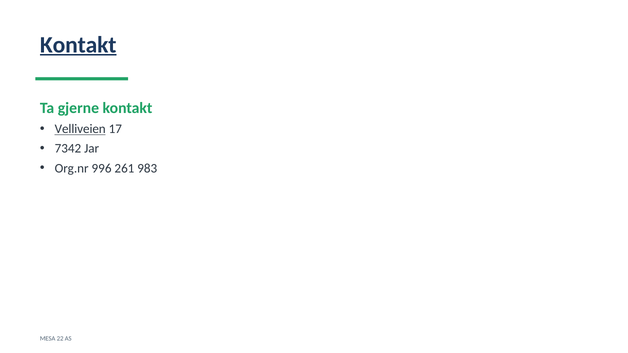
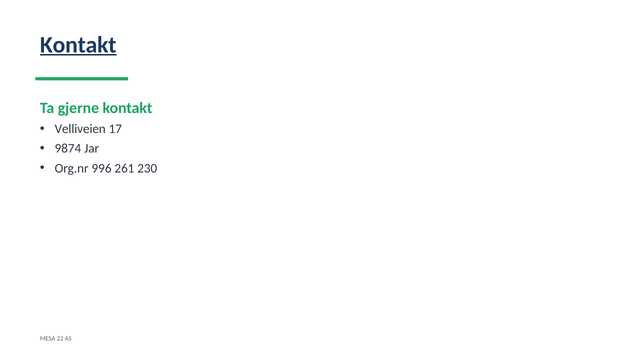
Velliveien underline: present -> none (80, 129)
7342: 7342 -> 9874 (68, 149)
983: 983 -> 230 (147, 168)
